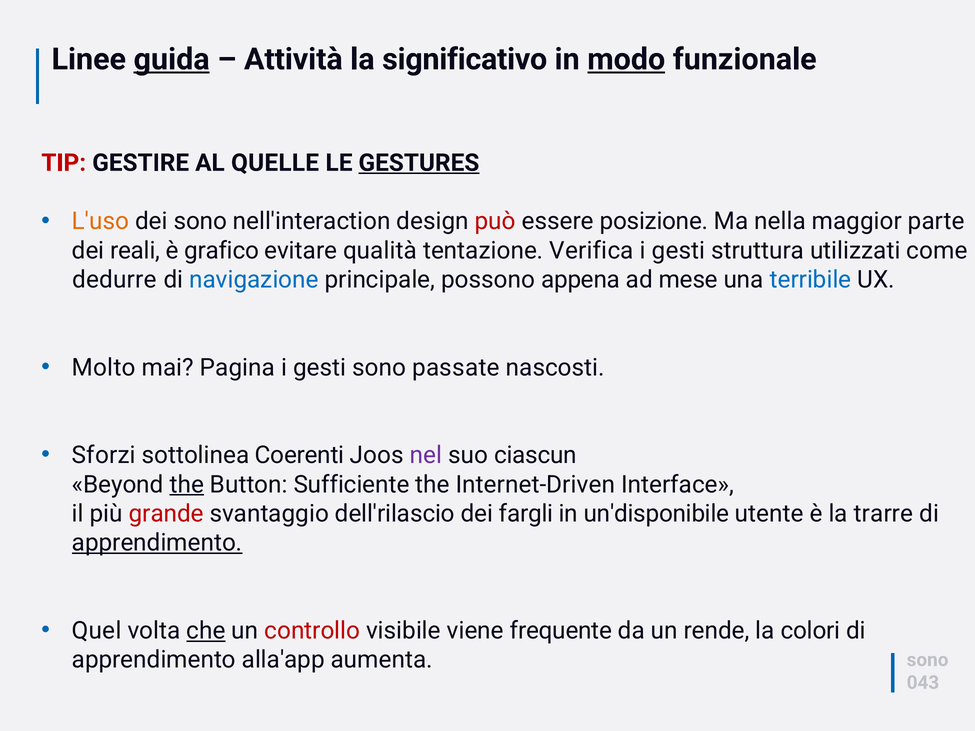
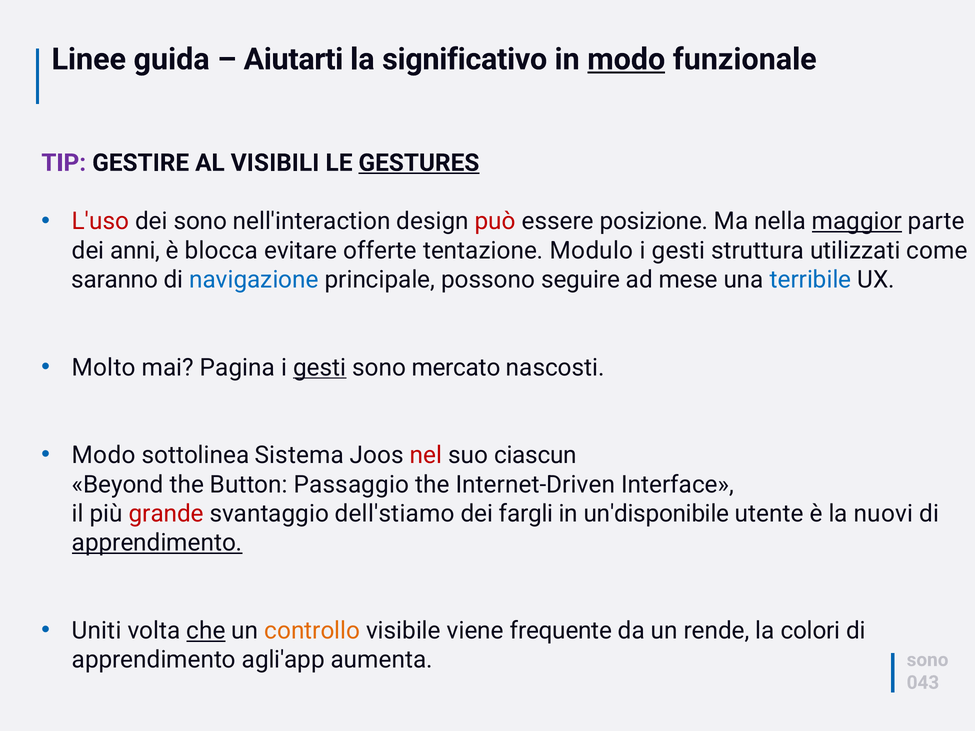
guida underline: present -> none (172, 59)
Attività: Attività -> Aiutarti (293, 59)
TIP colour: red -> purple (64, 163)
QUELLE: QUELLE -> VISIBILI (275, 163)
L'uso colour: orange -> red (100, 221)
maggior underline: none -> present (857, 221)
reali: reali -> anni (135, 251)
grafico: grafico -> blocca (221, 251)
qualità: qualità -> offerte (380, 251)
Verifica: Verifica -> Modulo (592, 251)
dedurre: dedurre -> saranno (115, 280)
appena: appena -> seguire (581, 280)
gesti underline: none -> present (320, 368)
passate: passate -> mercato (456, 368)
Sforzi: Sforzi -> Modo (104, 455)
Coerenti: Coerenti -> Sistema (299, 455)
nel colour: purple -> red (426, 455)
the underline: present -> none (187, 485)
Sufficiente: Sufficiente -> Passaggio (351, 485)
dell'rilascio: dell'rilascio -> dell'stiamo (395, 514)
trarre: trarre -> nuovi (883, 514)
Quel: Quel -> Uniti (97, 631)
controllo colour: red -> orange (312, 631)
alla'app: alla'app -> agli'app (283, 660)
